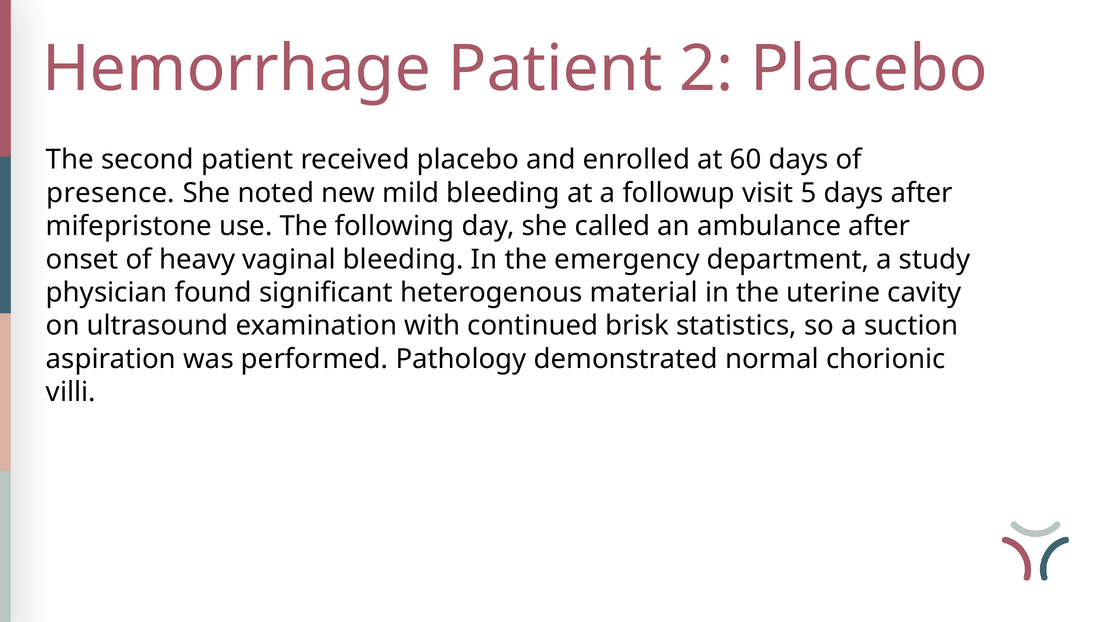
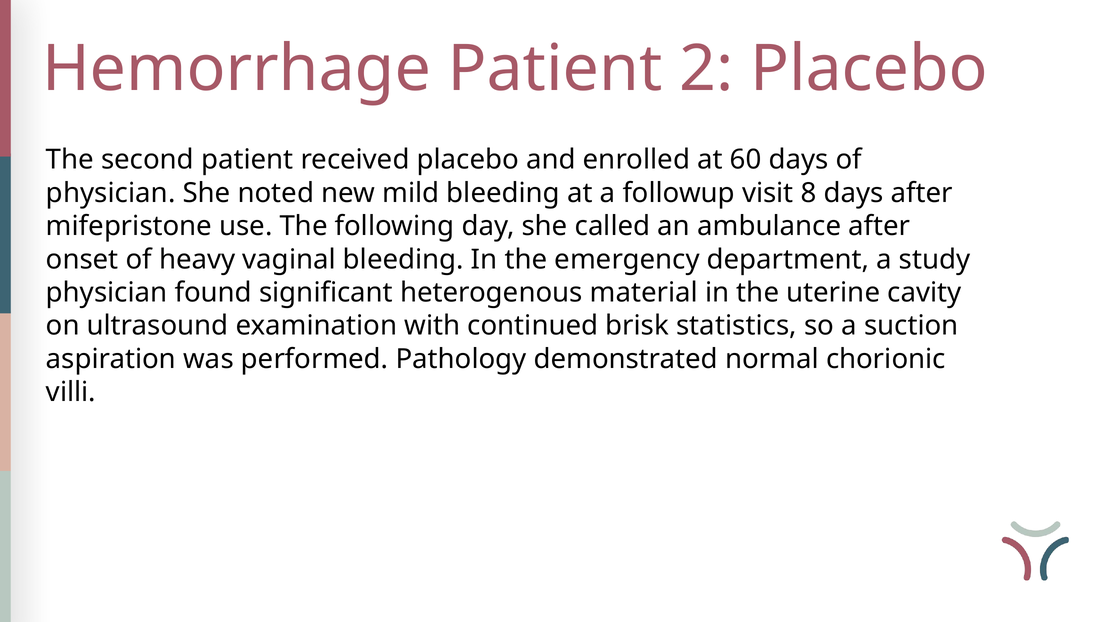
presence: presence -> physician (111, 193)
5: 5 -> 8 (809, 193)
